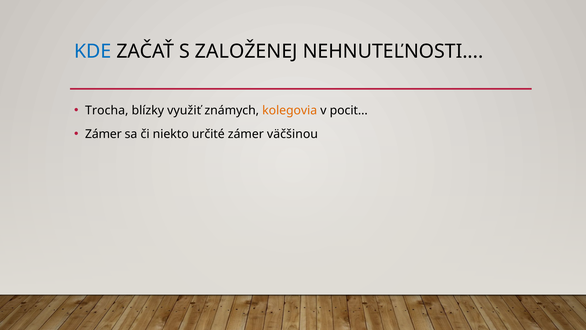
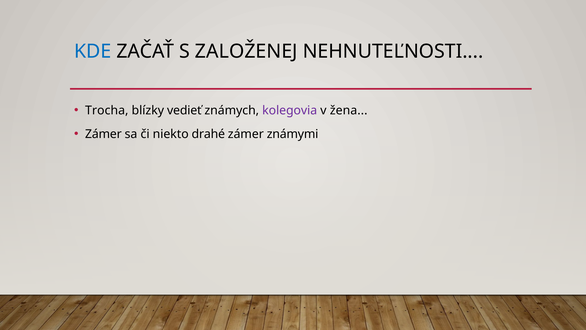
využiť: využiť -> vedieť (184, 110)
kolegovia colour: orange -> purple (290, 110)
pocit: pocit -> žena (349, 110)
určité: určité -> drahé (208, 134)
väčšinou: väčšinou -> známymi (293, 134)
